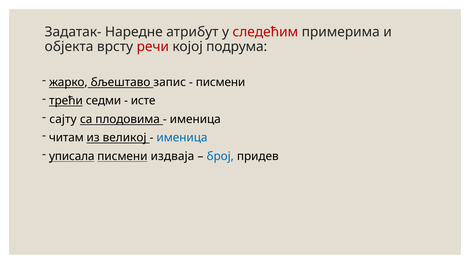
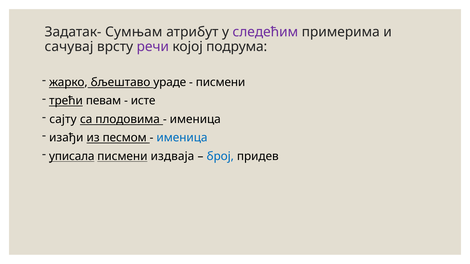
Наредне: Наредне -> Сумњам (134, 32)
следећим colour: red -> purple (265, 32)
објекта: објекта -> сачувај (69, 47)
речи colour: red -> purple (153, 47)
запис: запис -> ураде (170, 82)
седми: седми -> певам (104, 101)
читам: читам -> изађи (66, 138)
великој: великој -> песмом (125, 138)
